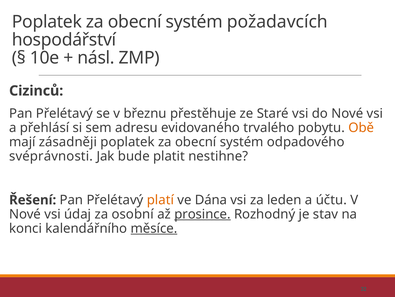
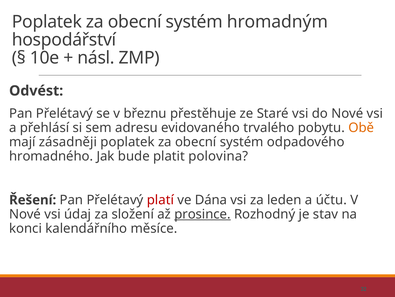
požadavcích: požadavcích -> hromadným (277, 22)
Cizinců: Cizinců -> Odvést (36, 91)
svéprávnosti: svéprávnosti -> hromadného (51, 156)
nestihne: nestihne -> polovina (218, 156)
platí colour: orange -> red (160, 200)
osobní: osobní -> složení (133, 214)
měsíce underline: present -> none (154, 228)
